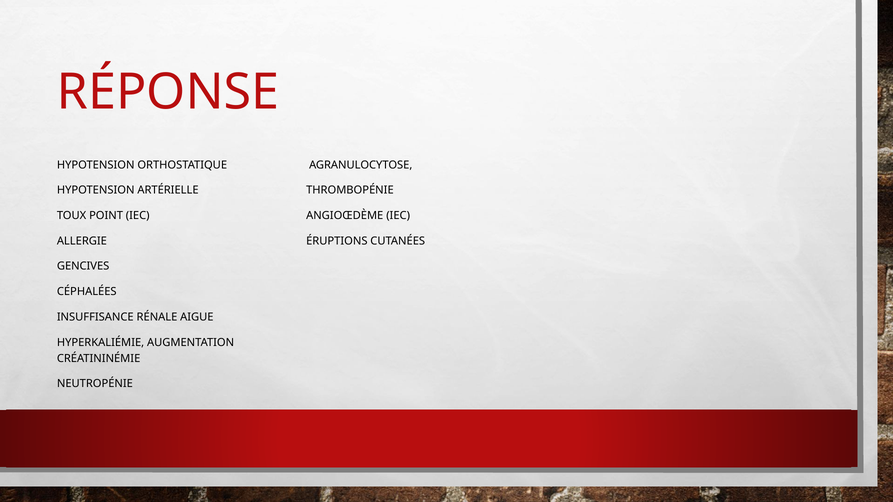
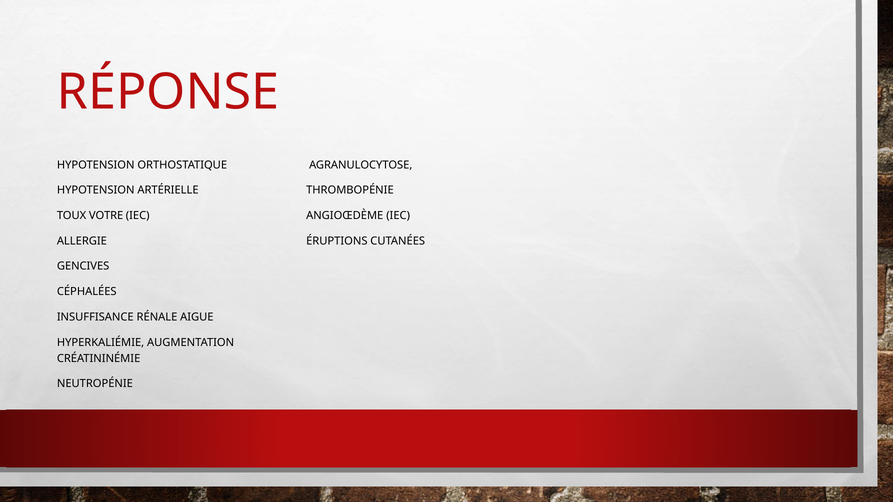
POINT: POINT -> VOTRE (106, 216)
